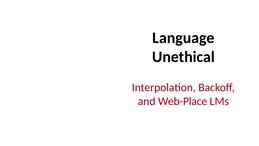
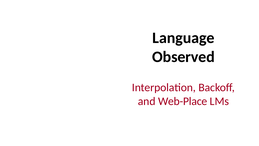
Unethical: Unethical -> Observed (183, 57)
